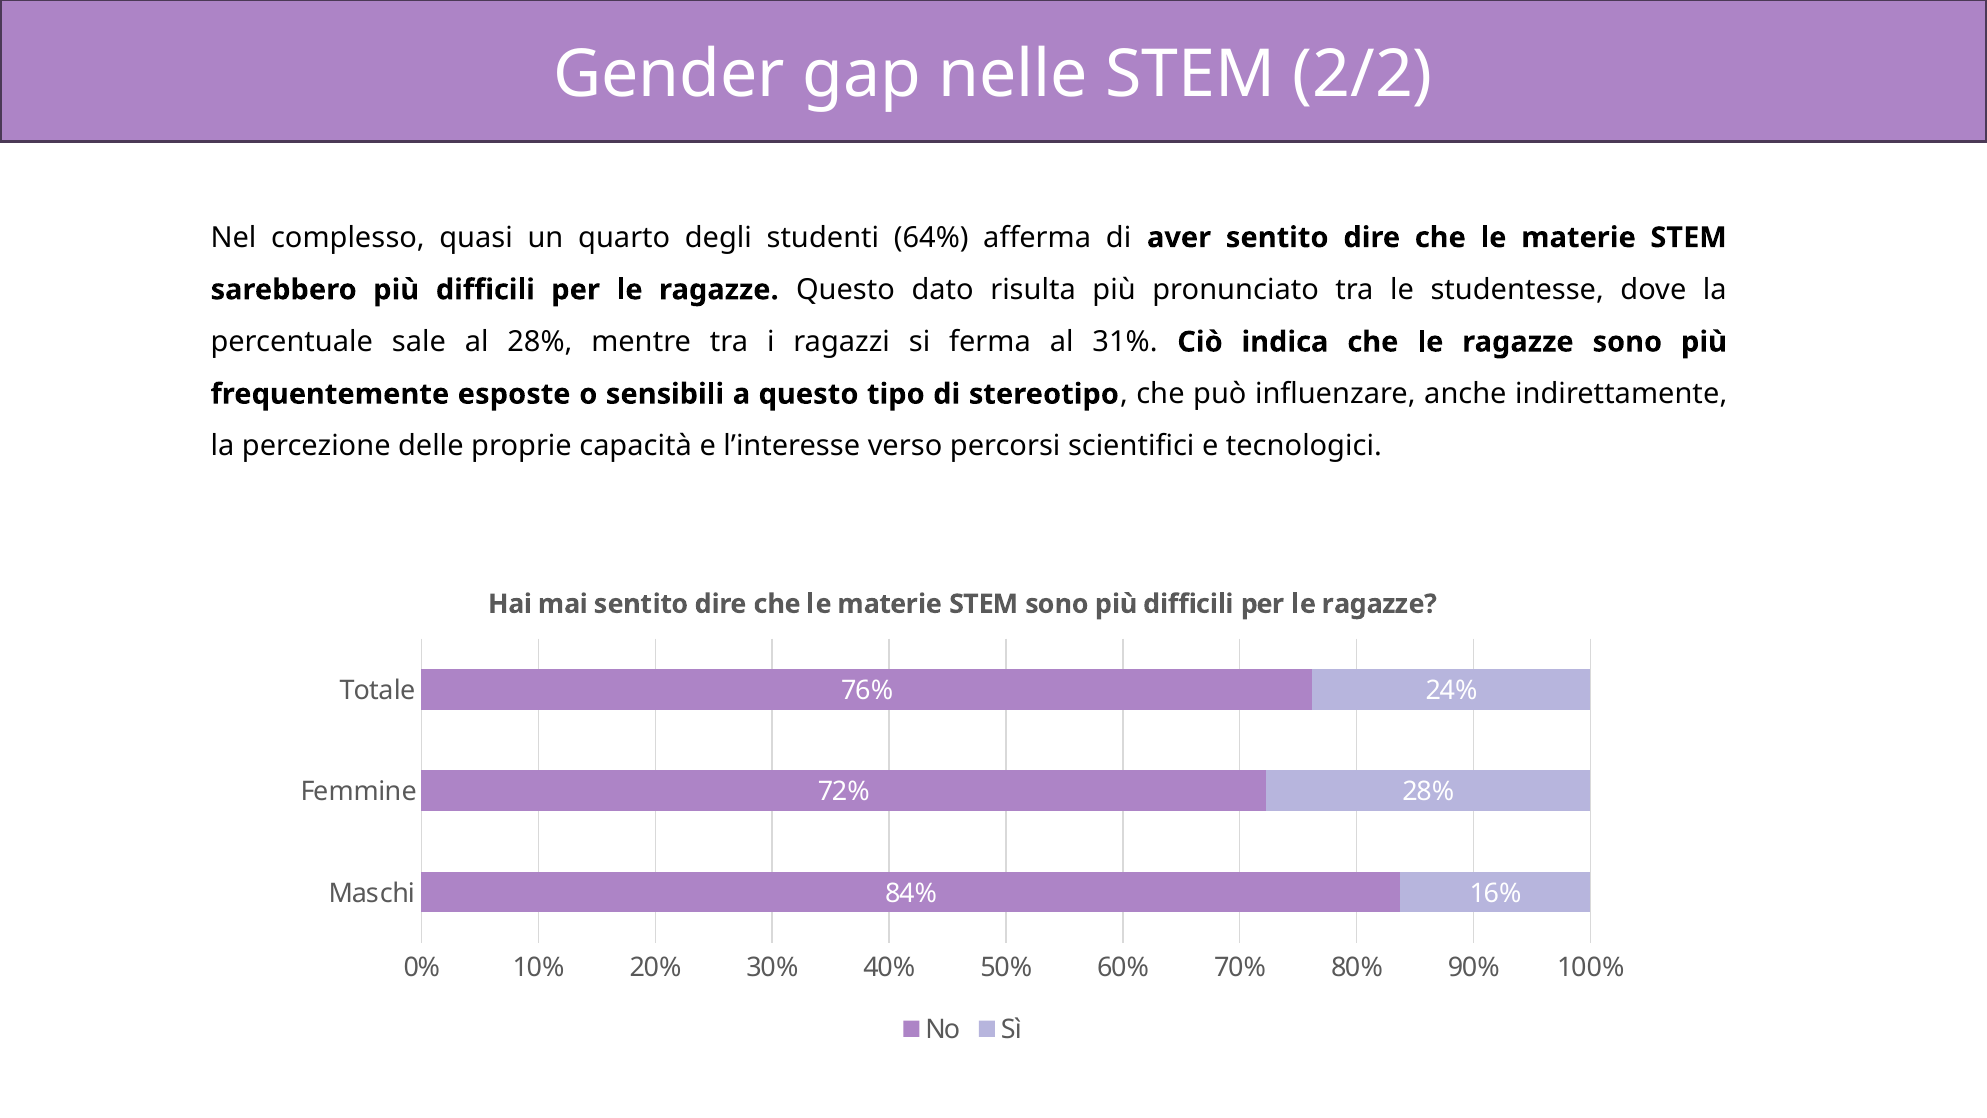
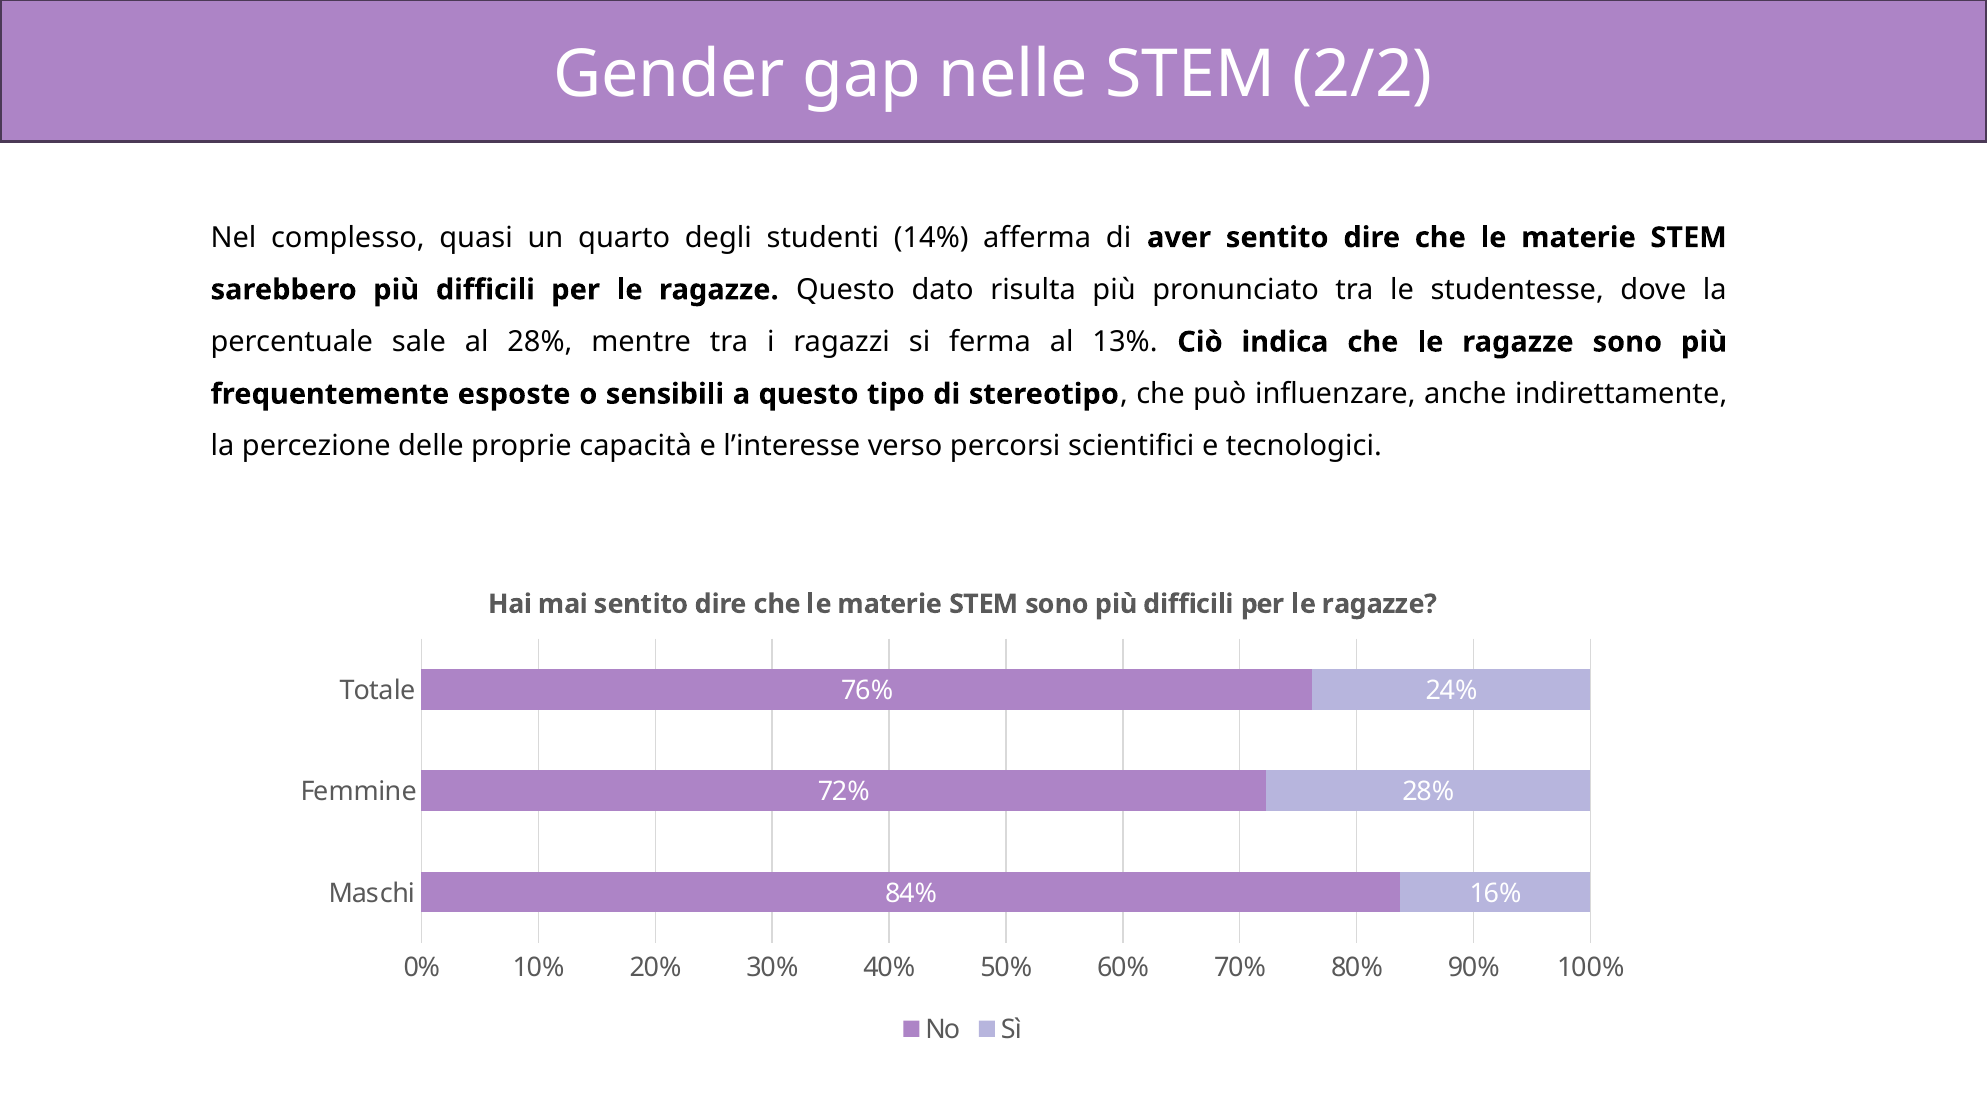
64%: 64% -> 14% (931, 238)
31%: 31% -> 13% (1125, 342)
